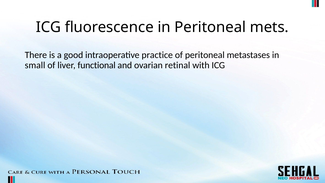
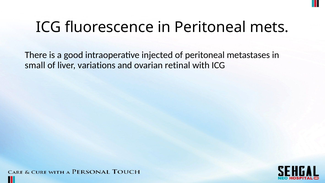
practice: practice -> injected (157, 55)
functional: functional -> variations (97, 65)
